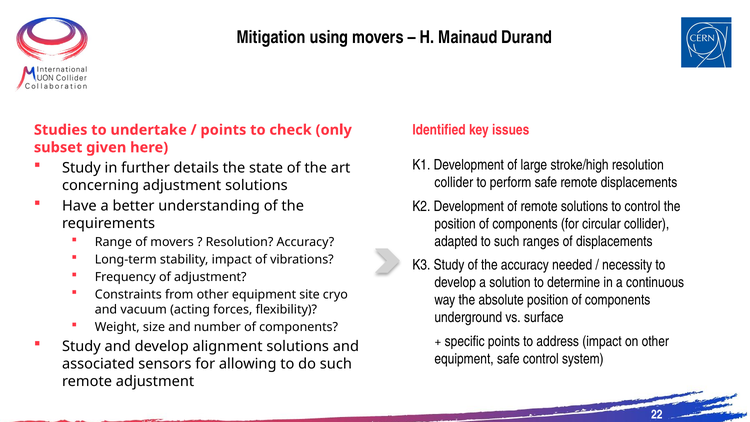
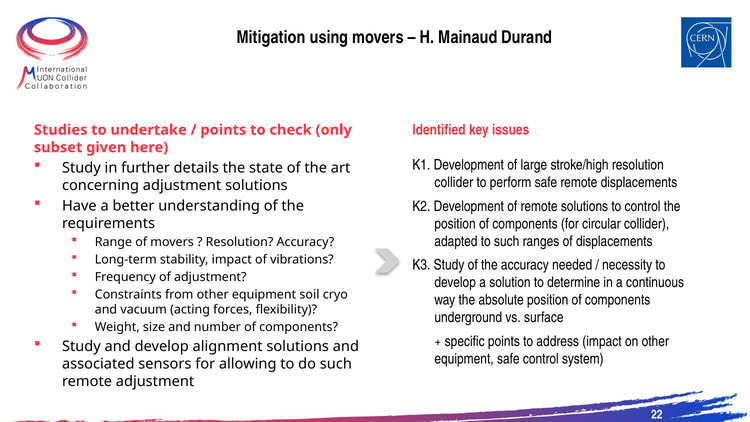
site: site -> soil (309, 294)
